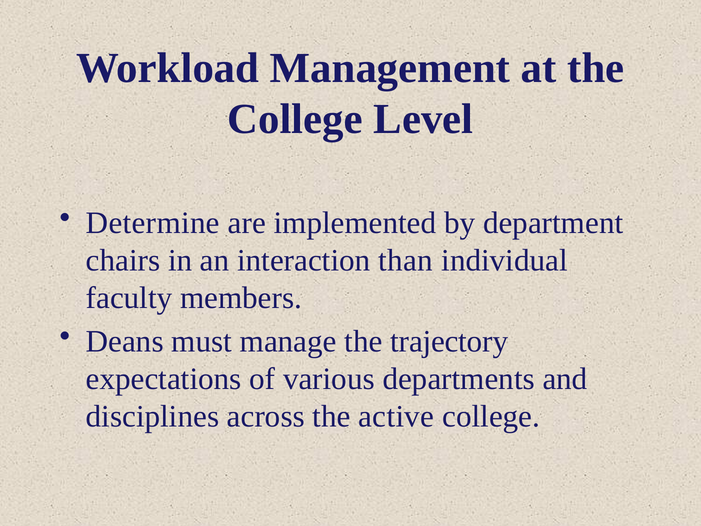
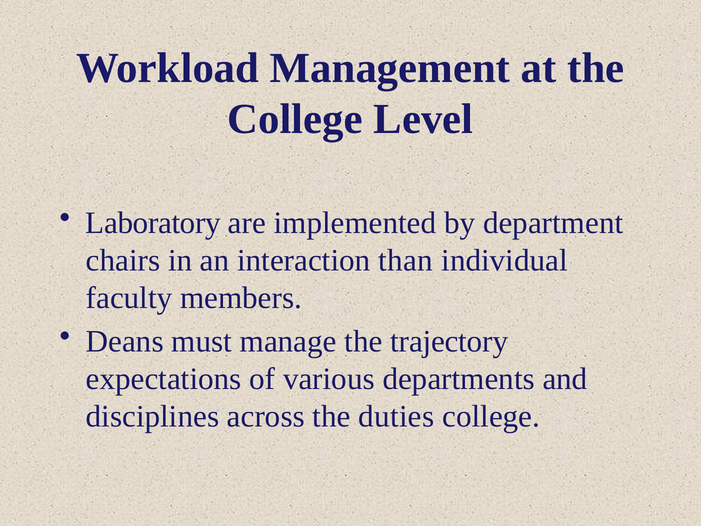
Determine: Determine -> Laboratory (153, 223)
active: active -> duties (396, 416)
